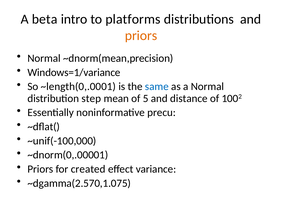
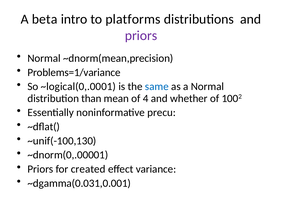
priors colour: orange -> purple (141, 36)
Windows=1/variance: Windows=1/variance -> Problems=1/variance (74, 72)
~length(0,.0001: ~length(0,.0001 -> ~logical(0,.0001 (78, 86)
step: step -> than (91, 98)
5: 5 -> 4 (146, 98)
distance: distance -> whether (189, 98)
~unif(-100,000: ~unif(-100,000 -> ~unif(-100,130 (62, 140)
~dgamma(2.570,1.075: ~dgamma(2.570,1.075 -> ~dgamma(0.031,0.001 (79, 183)
